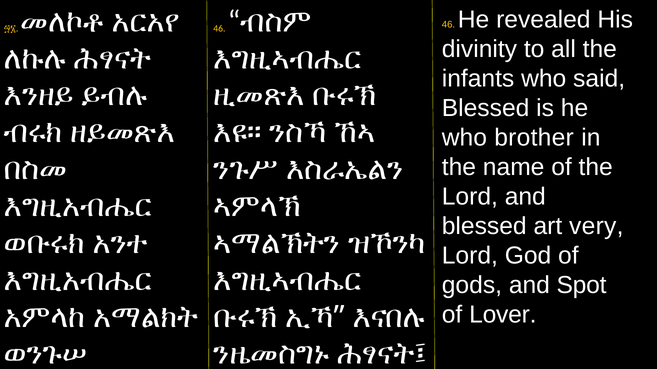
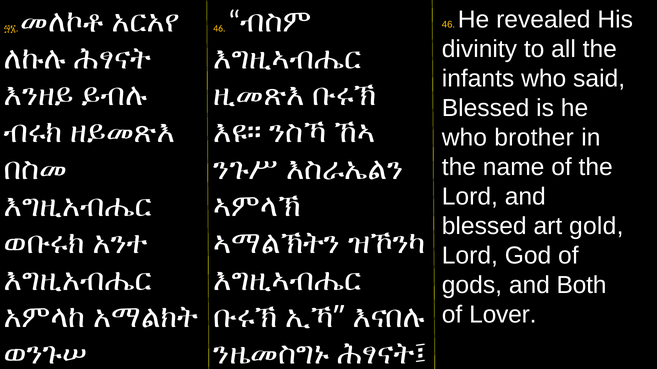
very: very -> gold (596, 226)
Spot: Spot -> Both (582, 286)
